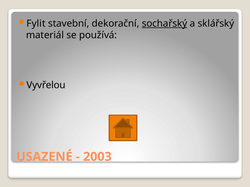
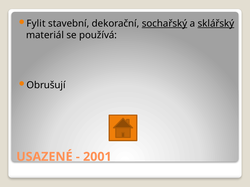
sklářský underline: none -> present (216, 24)
Vyvřelou: Vyvřelou -> Obrušují (46, 85)
2003: 2003 -> 2001 (97, 157)
